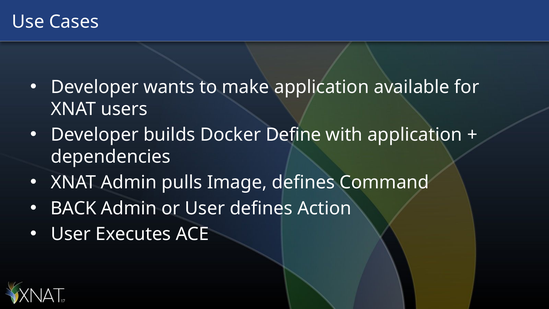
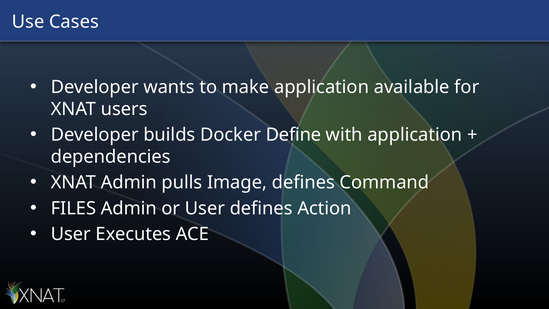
BACK: BACK -> FILES (73, 208)
